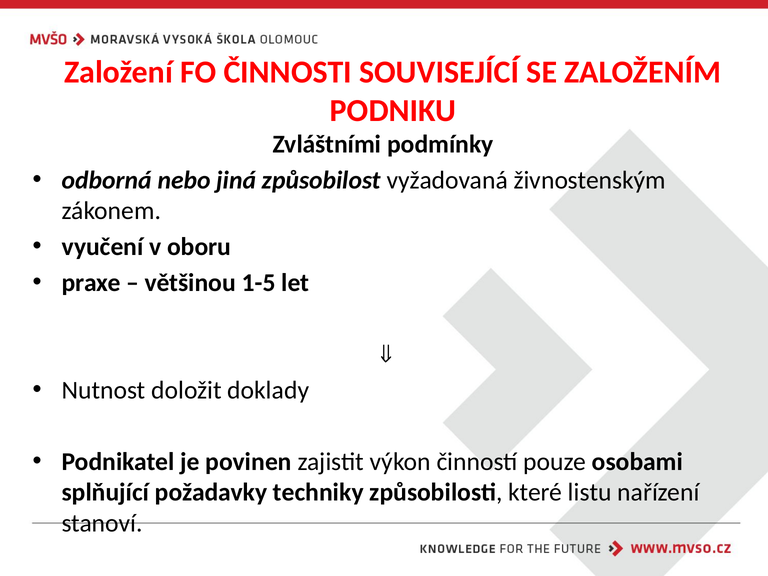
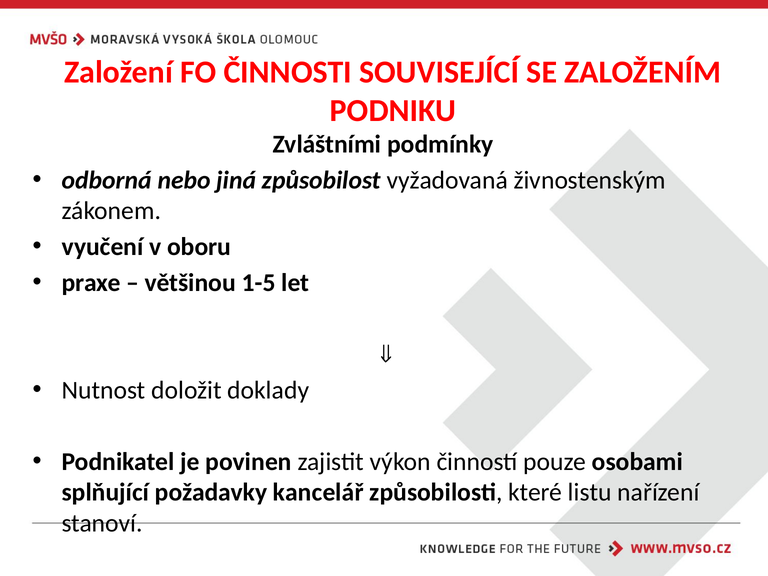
techniky: techniky -> kancelář (318, 493)
